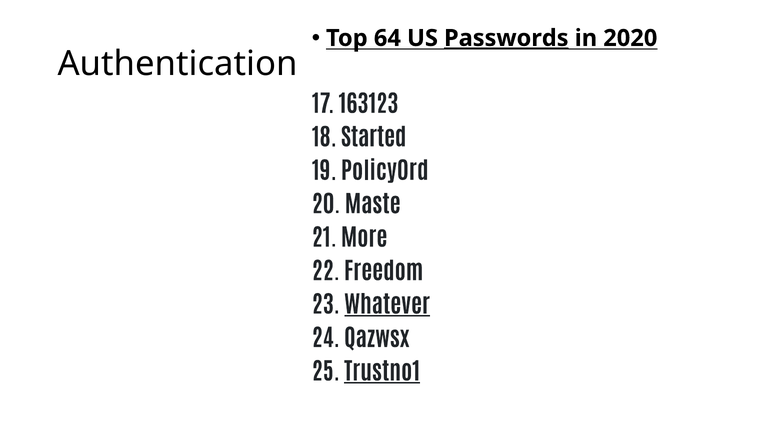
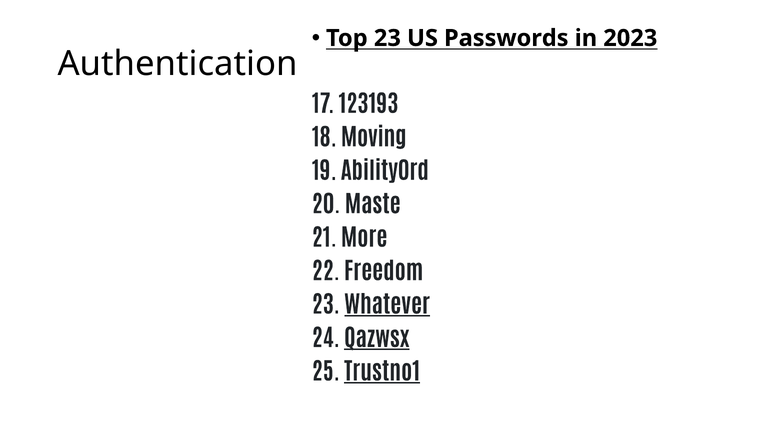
Top 64: 64 -> 23 (387, 38)
Passwords underline: present -> none (506, 38)
2020: 2020 -> 2023 (630, 38)
163123: 163123 -> 123193 (368, 105)
Started: Started -> Moving (374, 138)
Policy0rd: Policy0rd -> Ability0rd (385, 172)
Qazwsx underline: none -> present (377, 339)
